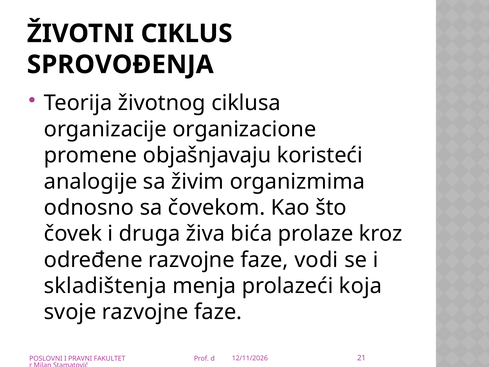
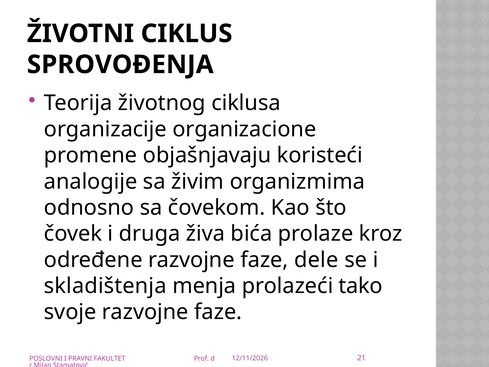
vodi: vodi -> dele (316, 260)
koja: koja -> tako (361, 286)
